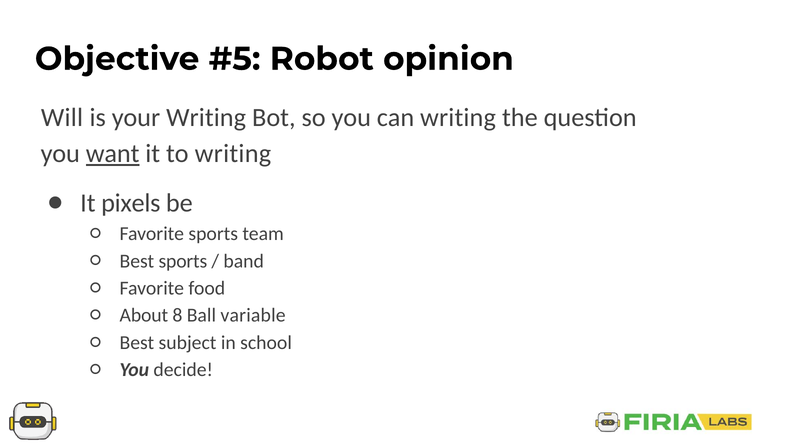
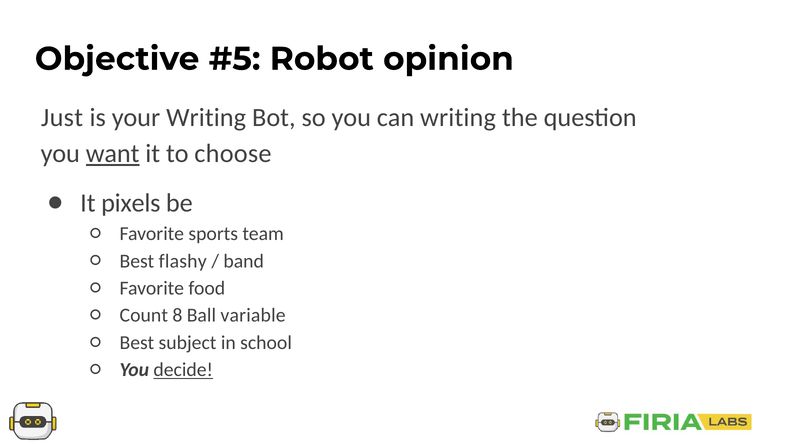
Will: Will -> Just (62, 117)
to writing: writing -> choose (233, 154)
Best sports: sports -> flashy (183, 261)
About: About -> Count (144, 315)
decide underline: none -> present (183, 370)
